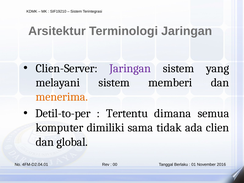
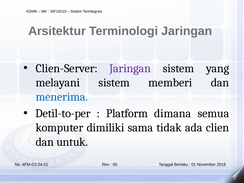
menerima colour: orange -> blue (62, 97)
Tertentu: Tertentu -> Platform (127, 113)
global: global -> untuk (72, 142)
